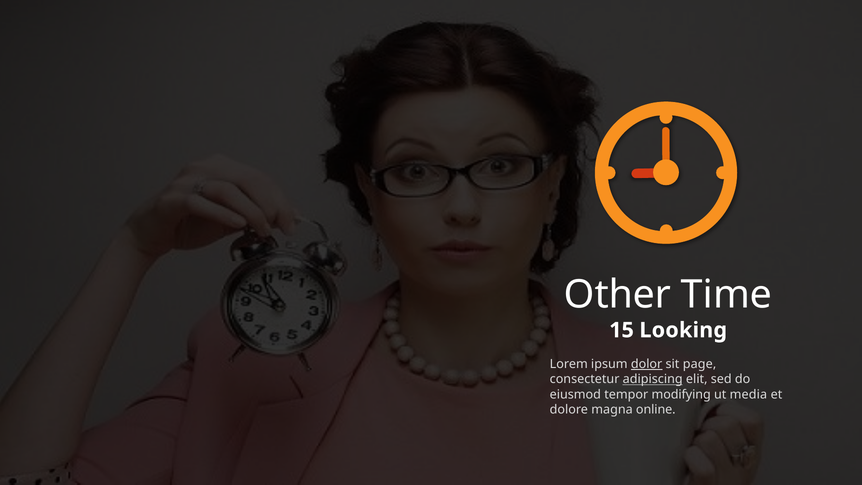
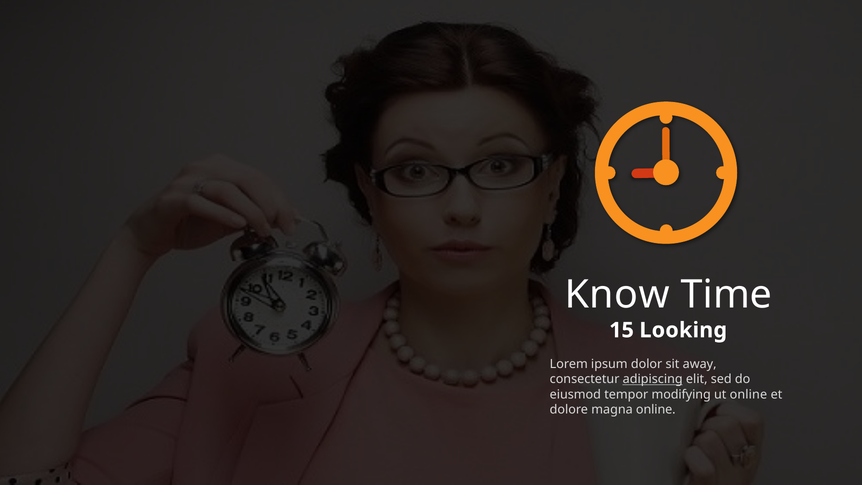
Other: Other -> Know (617, 295)
dolor underline: present -> none (647, 364)
page: page -> away (700, 364)
ut media: media -> online (748, 394)
